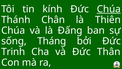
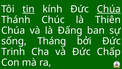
tin underline: none -> present (28, 9)
Chân: Chân -> Chúc (53, 20)
Thân: Thân -> Chấp (109, 52)
